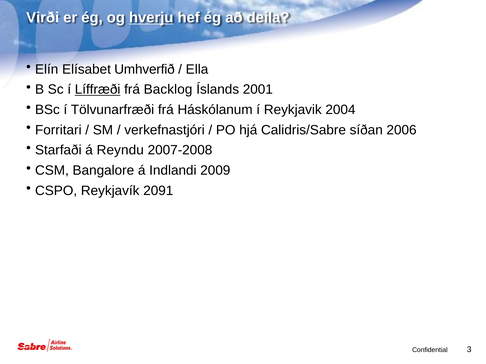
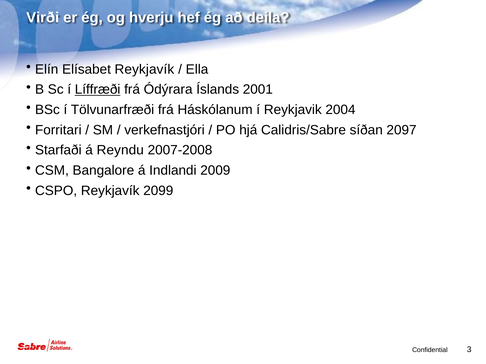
hverju underline: present -> none (151, 18)
Elísabet Umhverfið: Umhverfið -> Reykjavík (144, 69)
Backlog: Backlog -> Ódýrara (168, 90)
2006: 2006 -> 2097 (402, 130)
2091: 2091 -> 2099 (158, 191)
